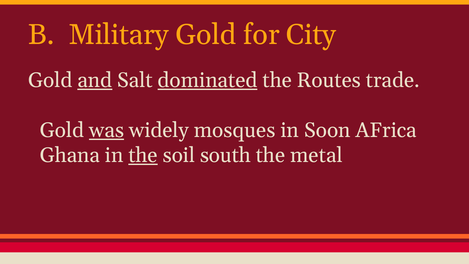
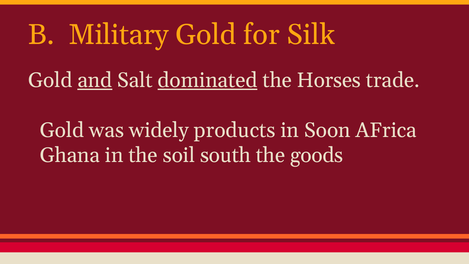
City: City -> Silk (311, 35)
Routes: Routes -> Horses (329, 80)
was underline: present -> none (107, 130)
mosques: mosques -> products (235, 130)
the underline: present -> none (143, 155)
metal: metal -> goods (317, 155)
